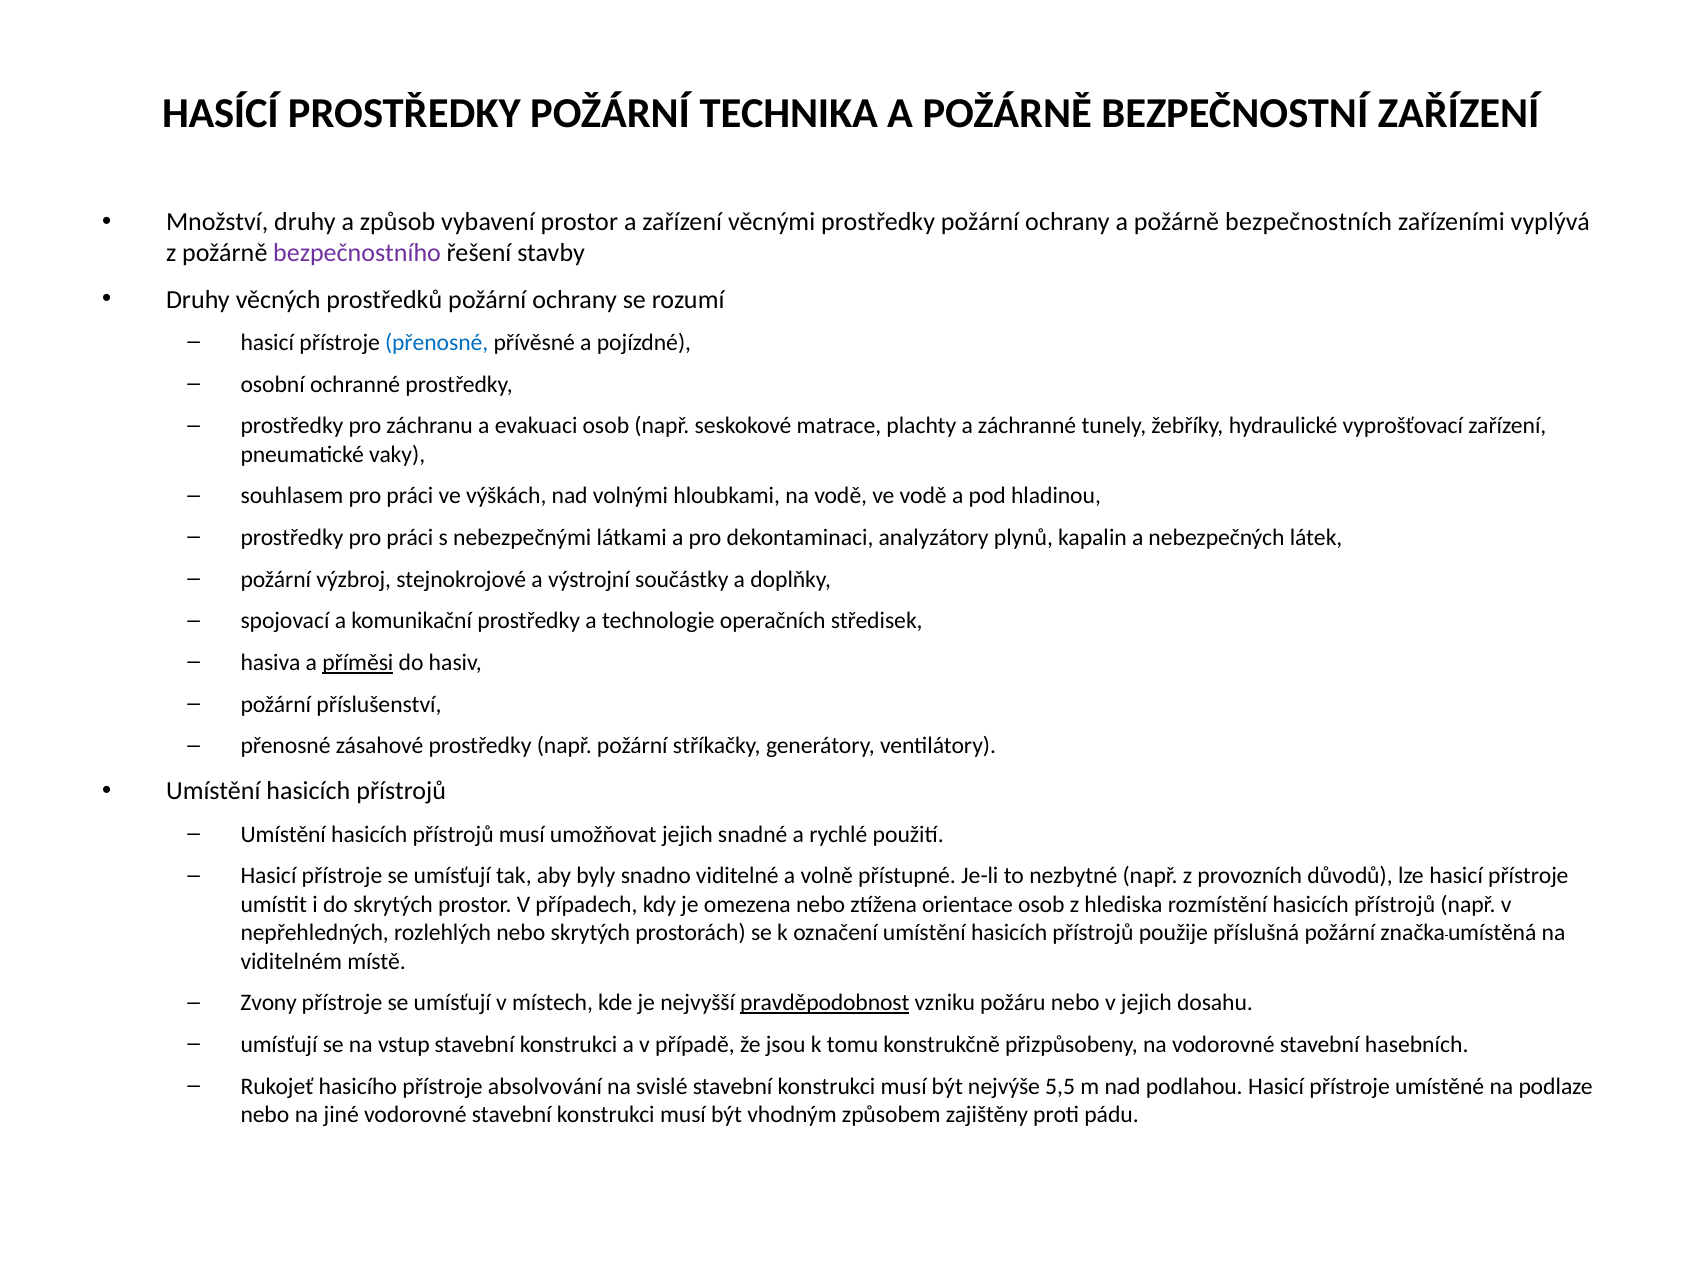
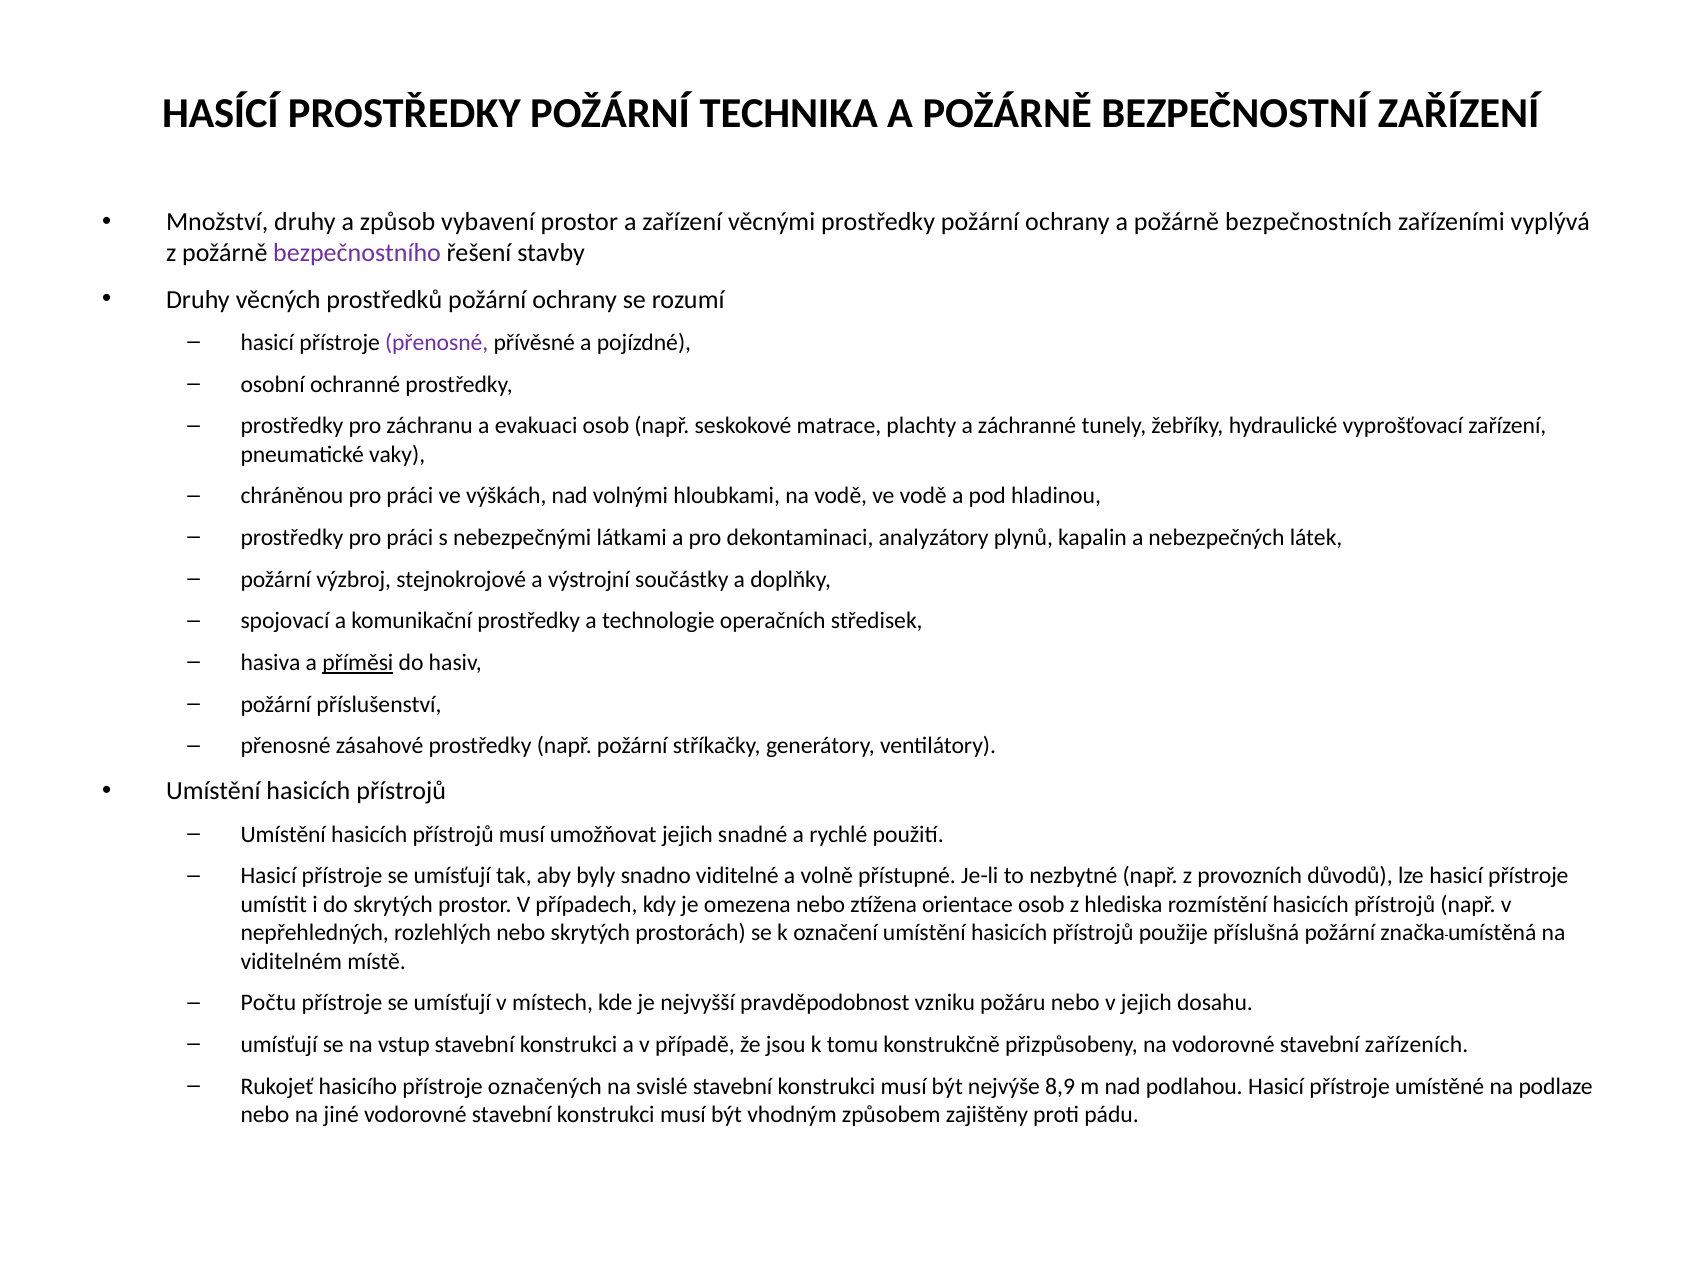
přenosné colour: blue -> purple (437, 343)
souhlasem: souhlasem -> chráněnou (292, 496)
Zvony: Zvony -> Počtu (268, 1003)
pravděpodobnost underline: present -> none (825, 1003)
hasebních: hasebních -> zařízeních (1417, 1045)
absolvování: absolvování -> označených (545, 1087)
5,5: 5,5 -> 8,9 (1060, 1087)
